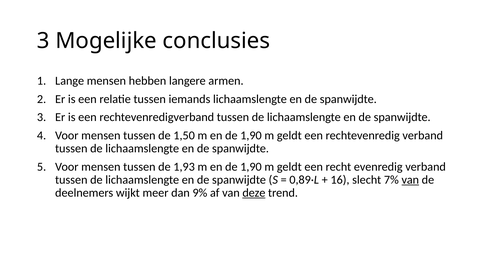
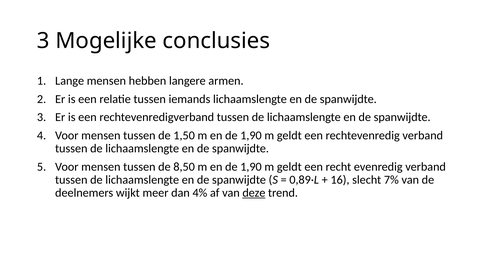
1,93: 1,93 -> 8,50 (184, 167)
van underline: present -> none (410, 180)
9%: 9% -> 4% (200, 193)
